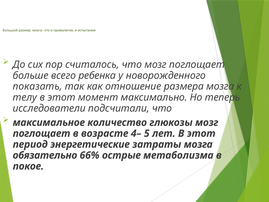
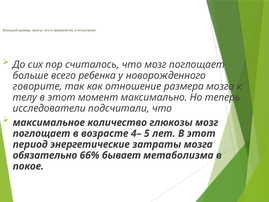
показать: показать -> говорите (38, 86)
острые: острые -> бывает (121, 155)
